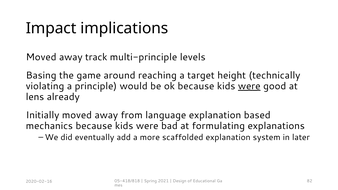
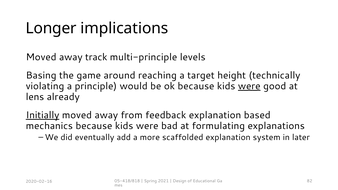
Impact: Impact -> Longer (51, 28)
Initially underline: none -> present (43, 115)
language: language -> feedback (166, 115)
